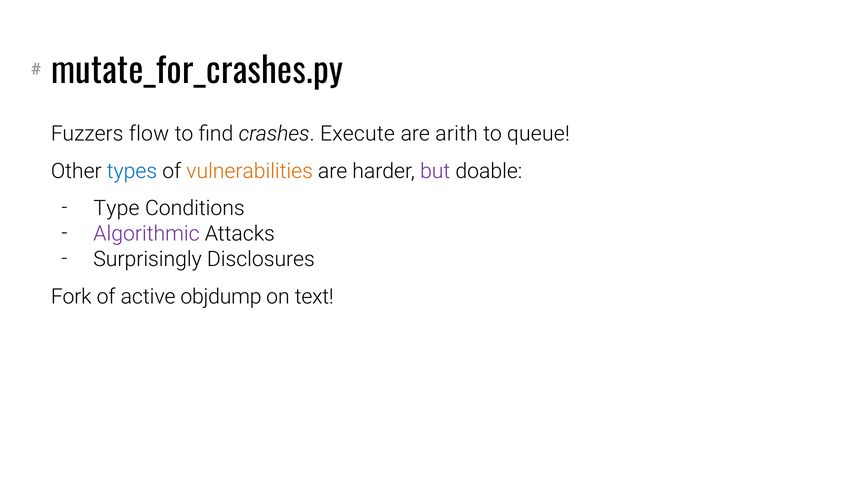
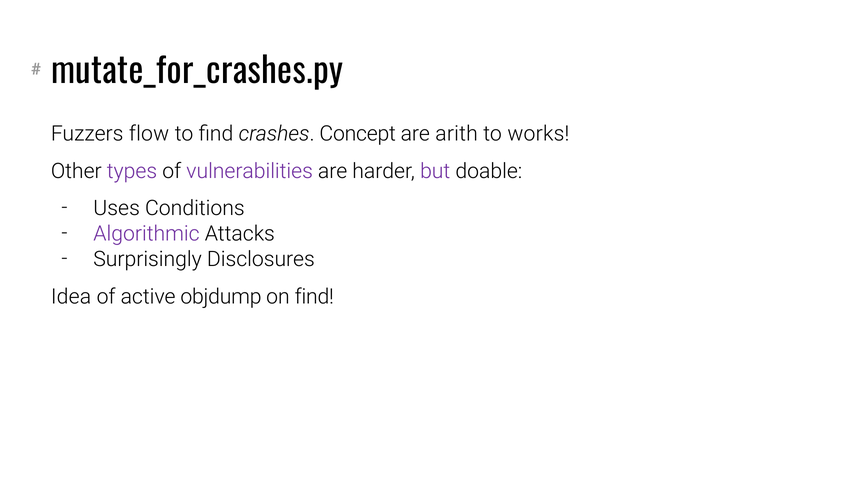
Execute: Execute -> Concept (358, 134)
queue: queue -> works (538, 134)
types colour: blue -> purple (132, 171)
vulnerabilities colour: orange -> purple (250, 171)
Type: Type -> Uses (117, 208)
Fork: Fork -> Idea (71, 297)
on text: text -> find (314, 297)
